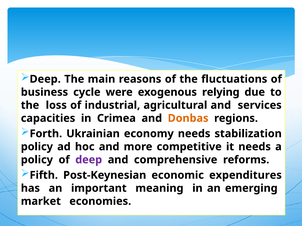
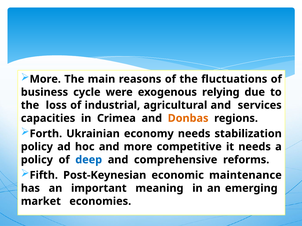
Deep: Deep -> More (45, 79)
deep colour: purple -> blue (89, 160)
expenditures: expenditures -> maintenance (245, 176)
